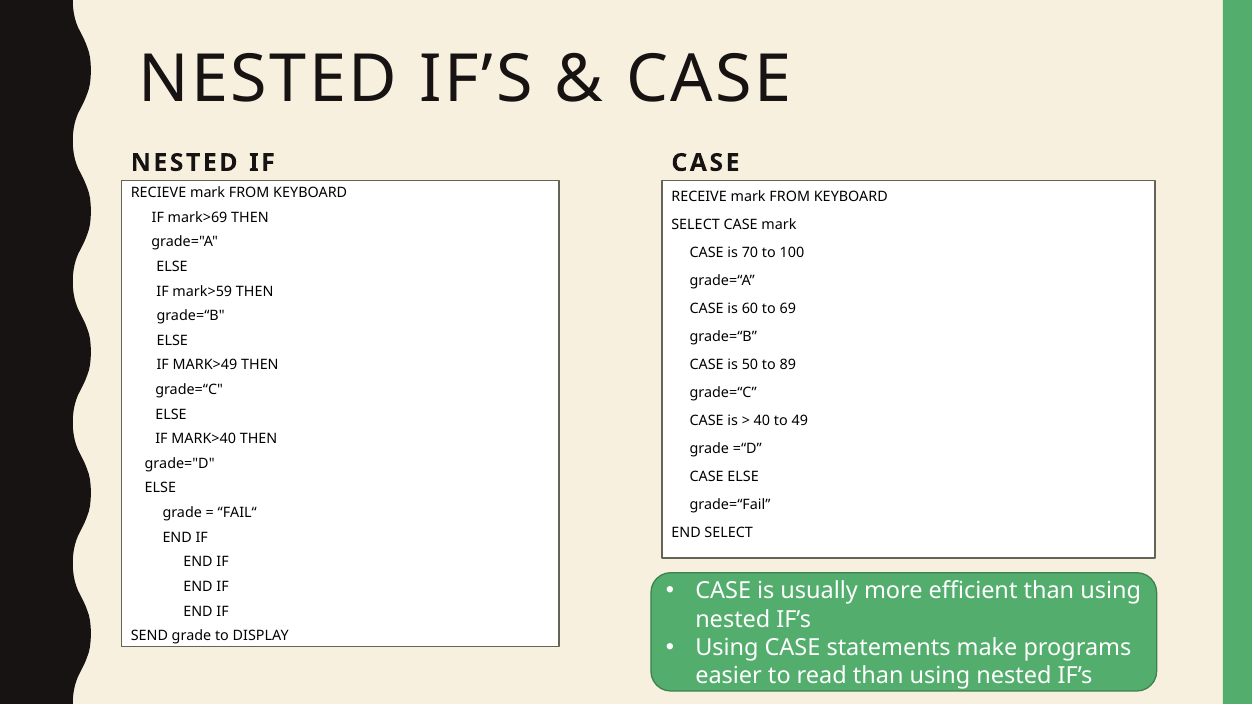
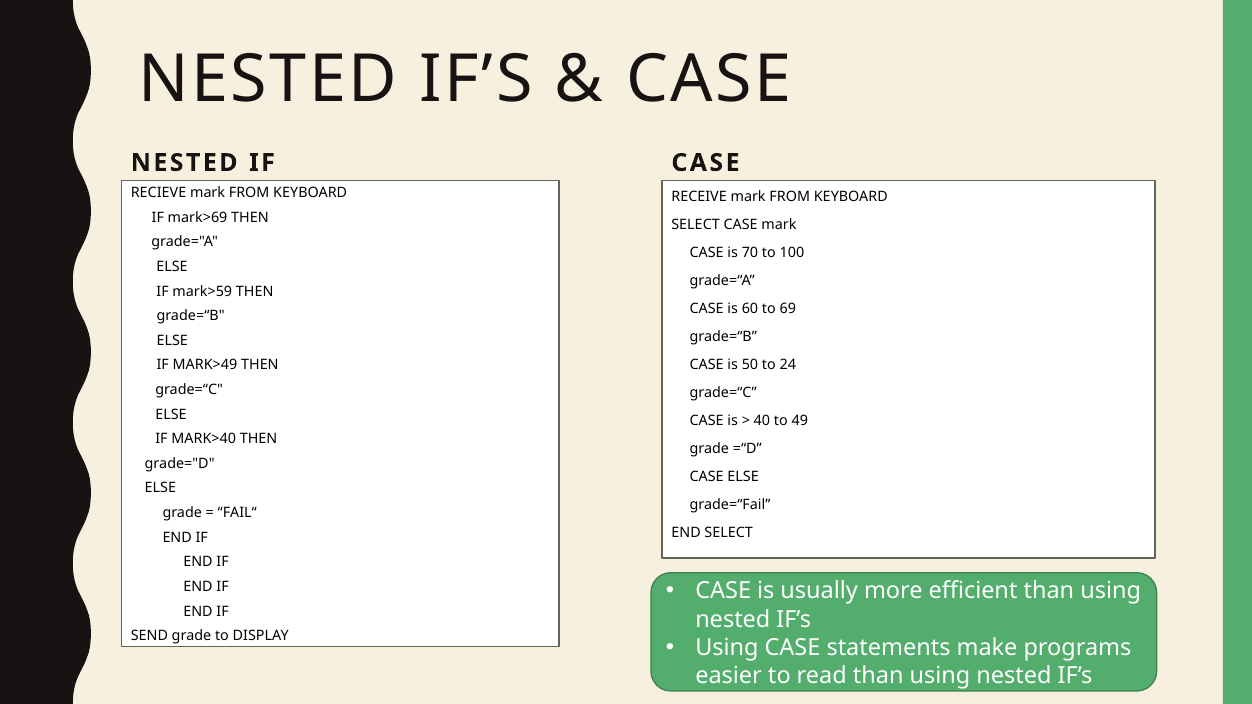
89: 89 -> 24 (788, 365)
